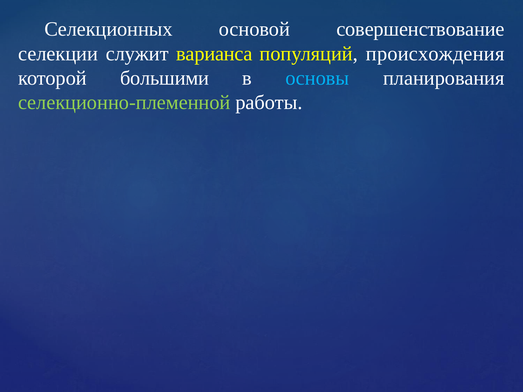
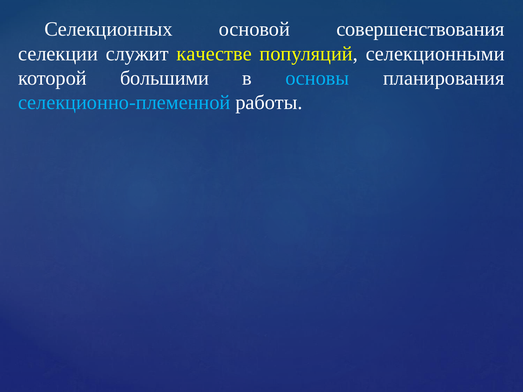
совершенствование: совершенствование -> совершенствования (420, 29)
варианса: варианса -> качестве (214, 54)
происхождения: происхождения -> селекционными (435, 54)
селекционно-племенной colour: light green -> light blue (124, 103)
